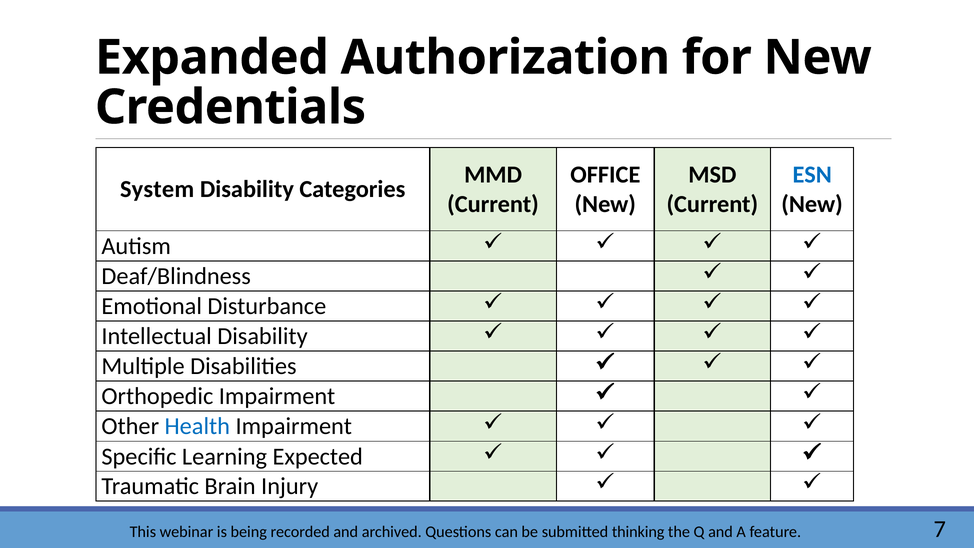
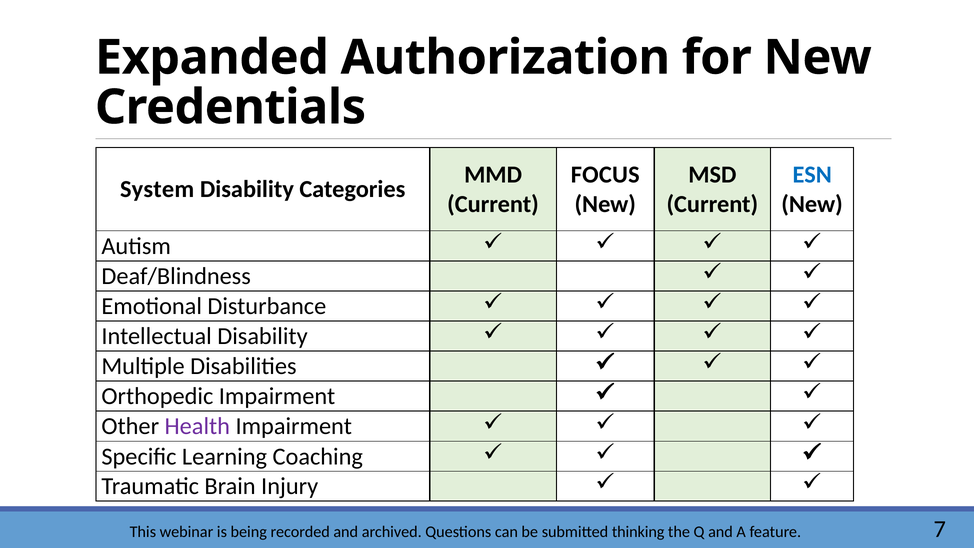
OFFICE: OFFICE -> FOCUS (605, 174)
Health colour: blue -> purple (197, 426)
Expected: Expected -> Coaching (318, 456)
